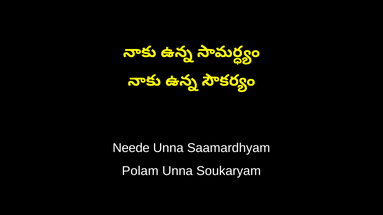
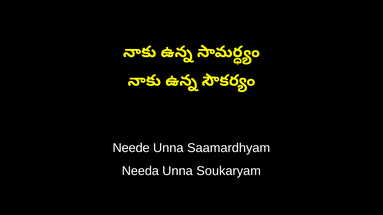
Polam: Polam -> Needa (140, 171)
